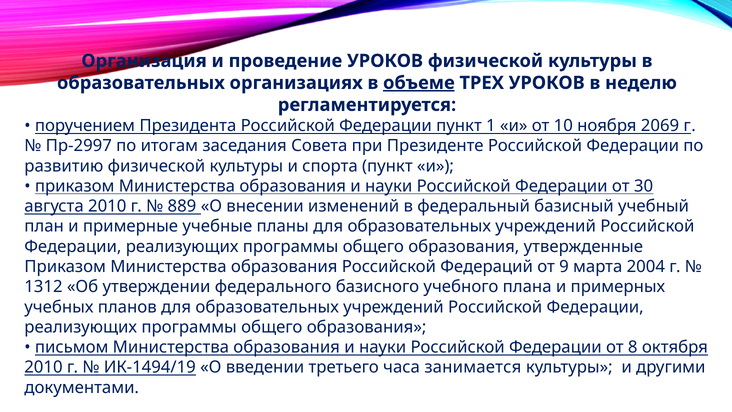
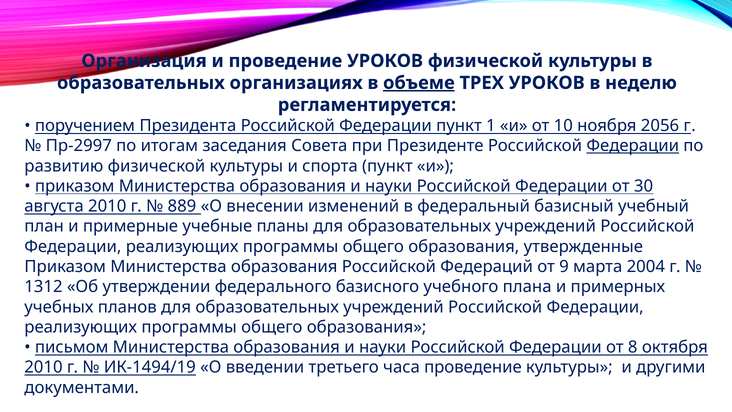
2069: 2069 -> 2056 (660, 126)
Федерации underline: none -> present (633, 146)
часа занимается: занимается -> проведение (473, 367)
